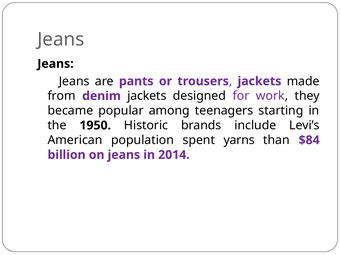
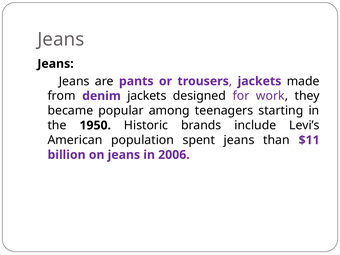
spent yarns: yarns -> jeans (239, 140)
$84: $84 -> $11 (309, 140)
2014: 2014 -> 2006 (174, 155)
